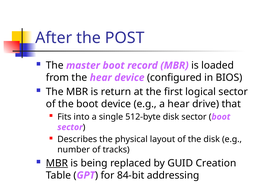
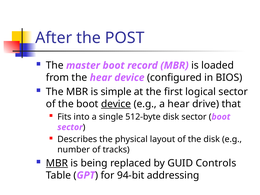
return: return -> simple (116, 92)
device underline: none -> present (116, 104)
Creation: Creation -> Controls (216, 163)
84-bit: 84-bit -> 94-bit (131, 175)
